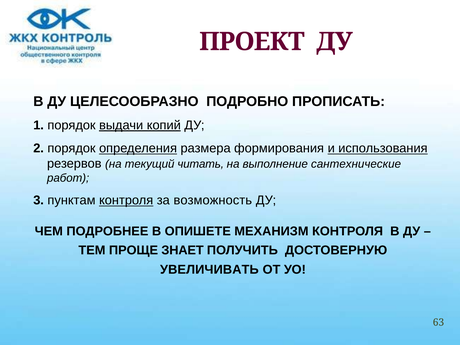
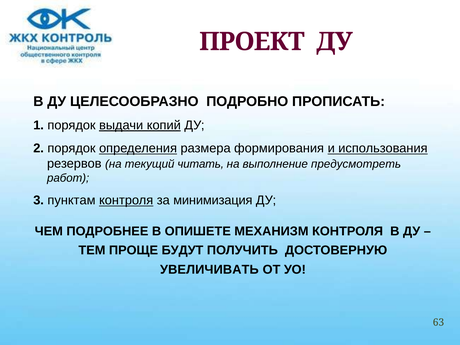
сантехнические: сантехнические -> предусмотреть (356, 164)
возможность: возможность -> минимизация (213, 200)
ЗНАЕТ: ЗНАЕТ -> БУДУТ (182, 250)
